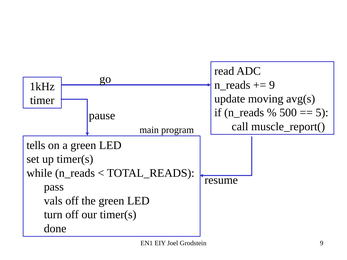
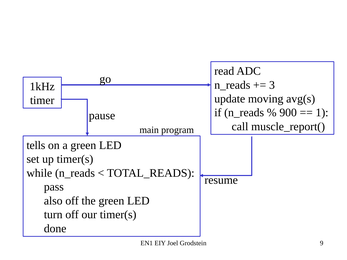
9: 9 -> 3 (272, 85)
500: 500 -> 900 (288, 113)
5: 5 -> 1 (322, 113)
vals: vals -> also (53, 201)
